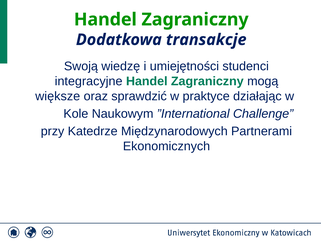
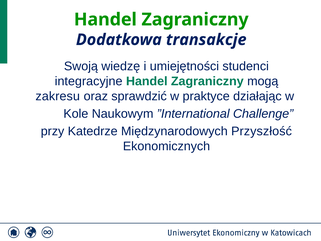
większe: większe -> zakresu (58, 96)
Partnerami: Partnerami -> Przyszłość (262, 131)
